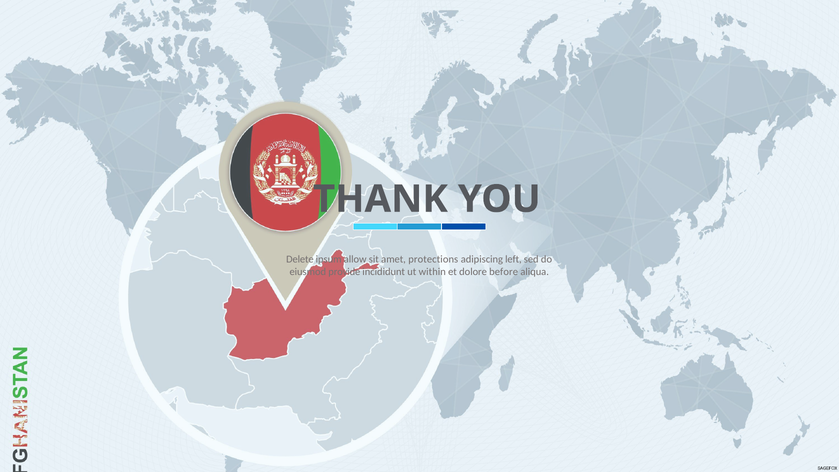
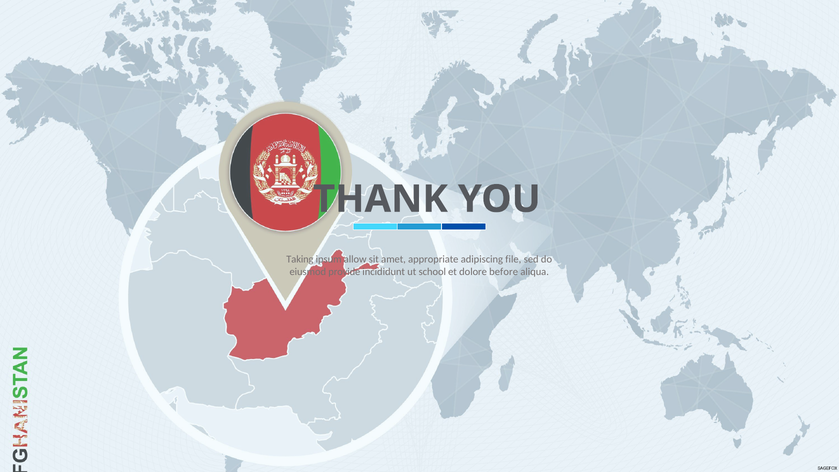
Delete: Delete -> Taking (300, 259)
protections: protections -> appropriate (433, 259)
left: left -> file (513, 259)
within: within -> school (432, 272)
